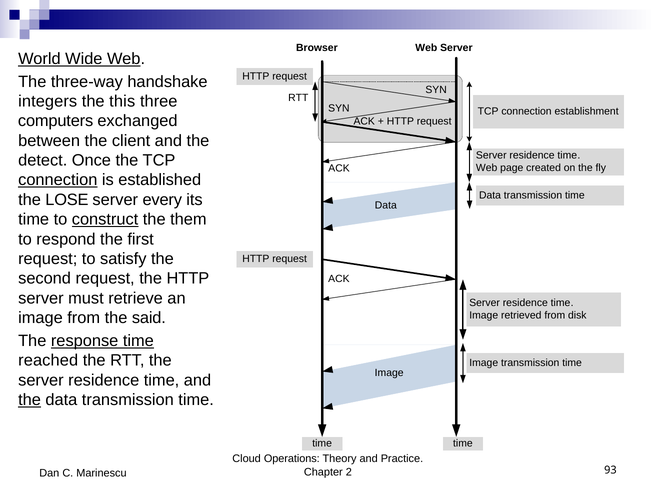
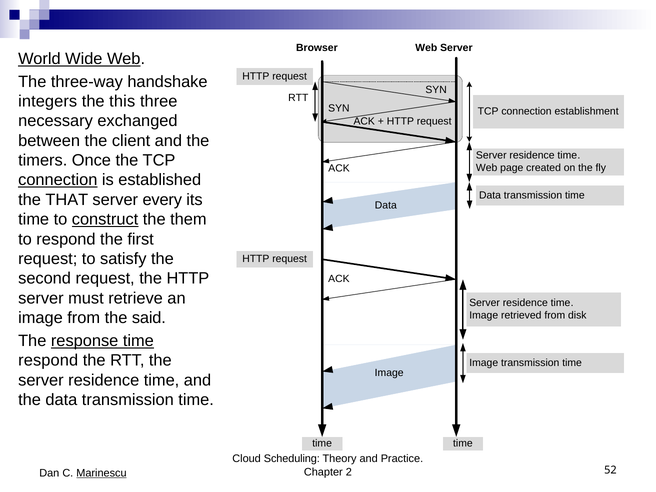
computers: computers -> necessary (56, 121)
detect: detect -> timers (43, 160)
LOSE: LOSE -> THAT (67, 200)
reached: reached -> respond (48, 360)
the underline: present -> none (30, 400)
Operations: Operations -> Scheduling (292, 459)
93: 93 -> 52 (610, 470)
Marinescu underline: none -> present (101, 473)
